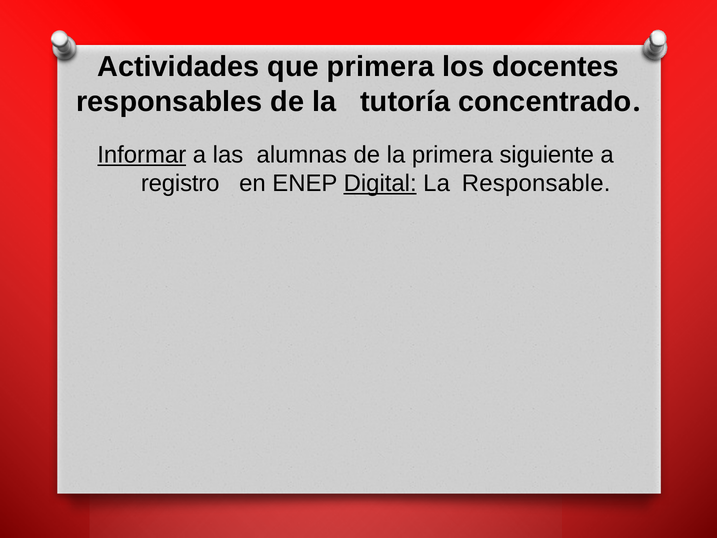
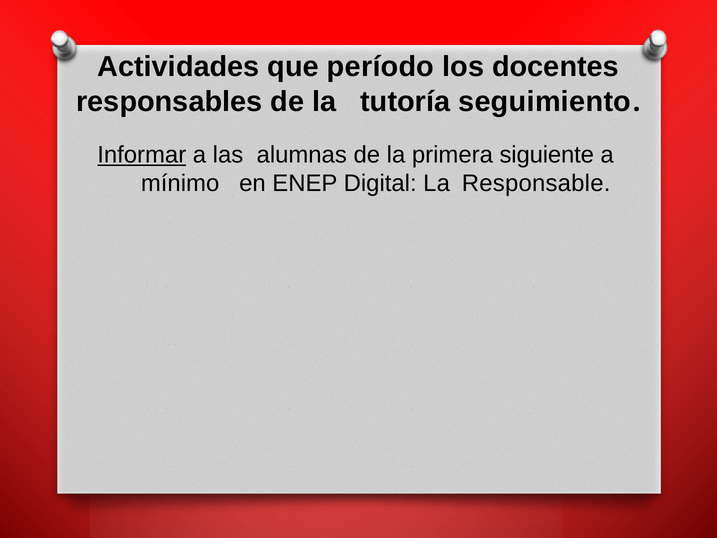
que primera: primera -> período (380, 67)
concentrado: concentrado -> seguimiento (545, 102)
registro: registro -> mínimo (180, 183)
Digital underline: present -> none (380, 183)
